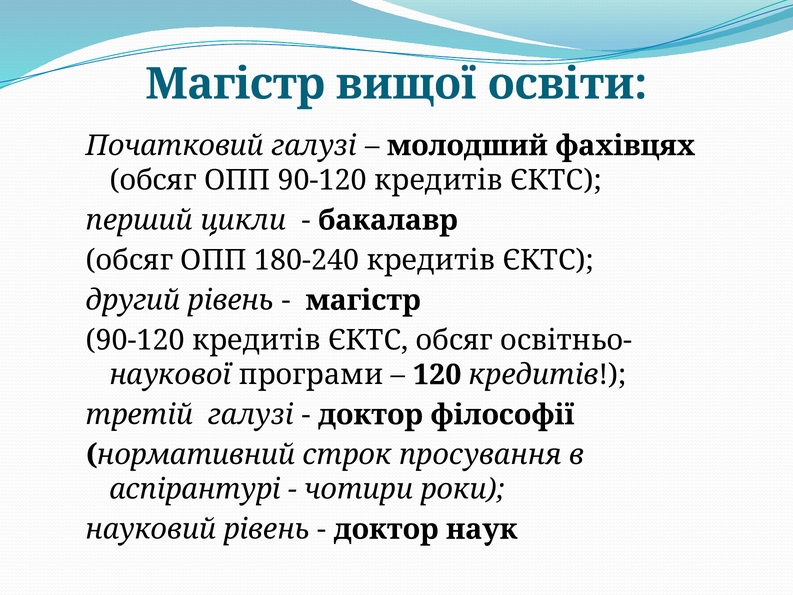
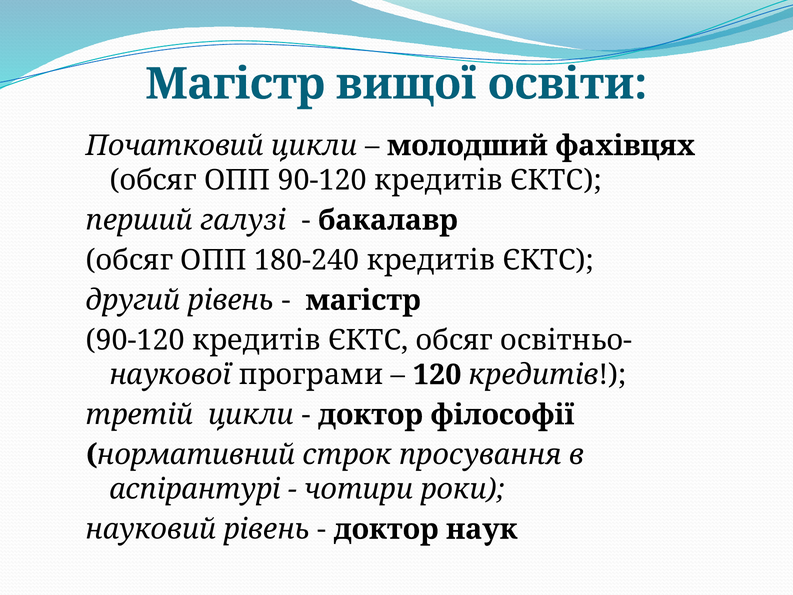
Початковий галузі: галузі -> цикли (314, 146)
цикли: цикли -> галузі (243, 220)
третій галузі: галузі -> цикли (251, 415)
